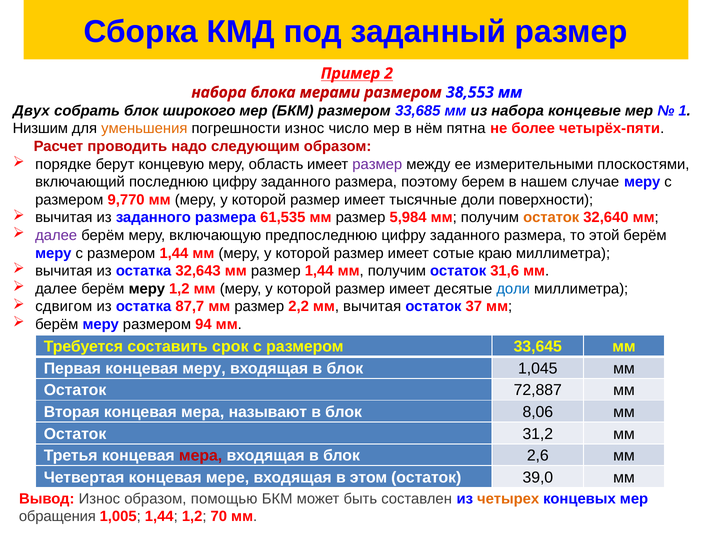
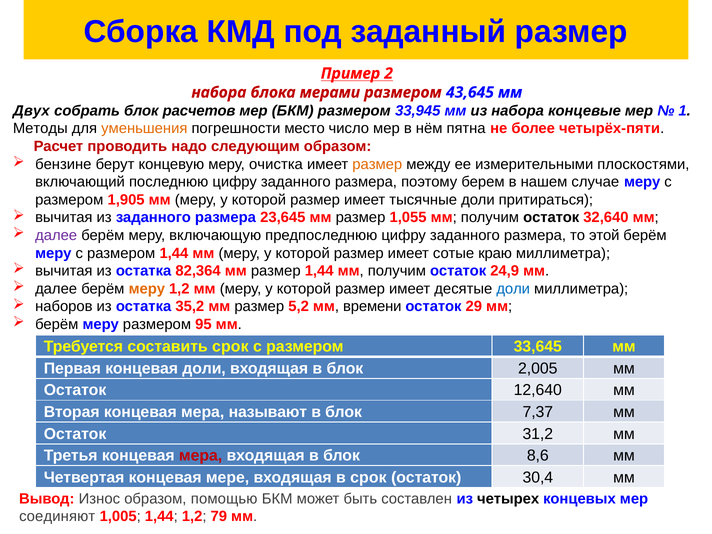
38,553: 38,553 -> 43,645 (470, 92)
широкого: широкого -> расчетов (199, 111)
33,685: 33,685 -> 33,945 (418, 111)
Низшим: Низшим -> Методы (40, 129)
погрешности износ: износ -> место (305, 129)
порядке: порядке -> бензине (63, 164)
область: область -> очистка (276, 164)
размер colour: purple -> orange (377, 164)
9,770: 9,770 -> 1,905 (126, 200)
поверхности: поверхности -> притираться (546, 200)
61,535: 61,535 -> 23,645 (283, 218)
5,984: 5,984 -> 1,055 (408, 218)
остаток colour: orange -> black (551, 218)
32,643: 32,643 -> 82,364 (198, 271)
31,6: 31,6 -> 24,9 (505, 271)
меру colour: black -> orange (147, 289)
сдвигом: сдвигом -> наборов (64, 307)
87,7: 87,7 -> 35,2 (190, 307)
2,2: 2,2 -> 5,2 (299, 307)
мм вычитая: вычитая -> времени (372, 307)
37: 37 -> 29 (474, 307)
94: 94 -> 95 (203, 324)
концевая меру: меру -> доли (204, 368)
1,045: 1,045 -> 2,005 (538, 368)
72,887: 72,887 -> 12,640 (538, 390)
8,06: 8,06 -> 7,37 (538, 412)
2,6: 2,6 -> 8,6 (538, 456)
в этом: этом -> срок (368, 477)
39,0: 39,0 -> 30,4 (538, 477)
четырех colour: orange -> black (508, 499)
обращения: обращения -> соединяют (57, 516)
70: 70 -> 79 (219, 516)
